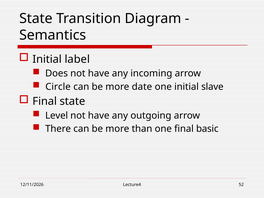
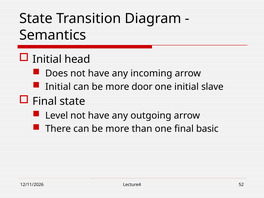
label: label -> head (77, 59)
Circle: Circle -> Initial (58, 87)
date: date -> door (142, 87)
